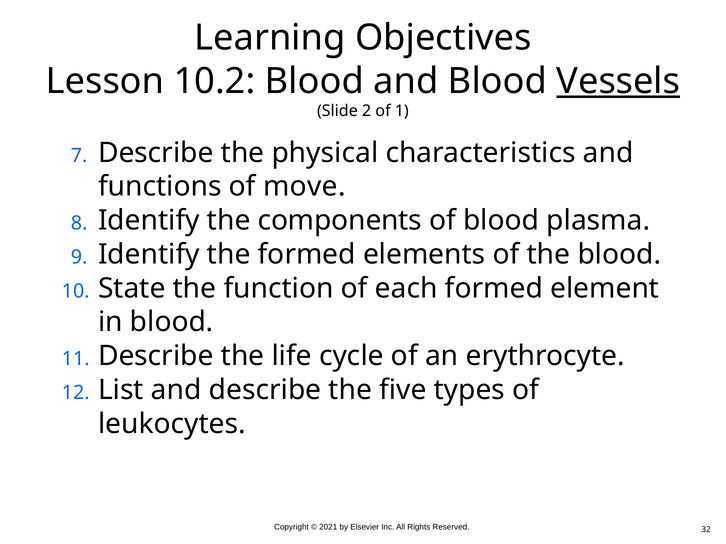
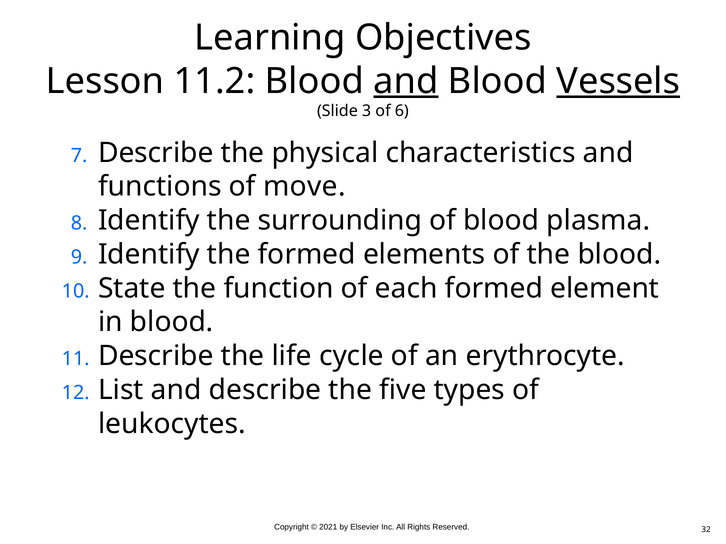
10.2: 10.2 -> 11.2 (214, 81)
and underline: none -> present (406, 81)
2: 2 -> 3 (367, 111)
1: 1 -> 6 (402, 111)
components: components -> surrounding (340, 221)
